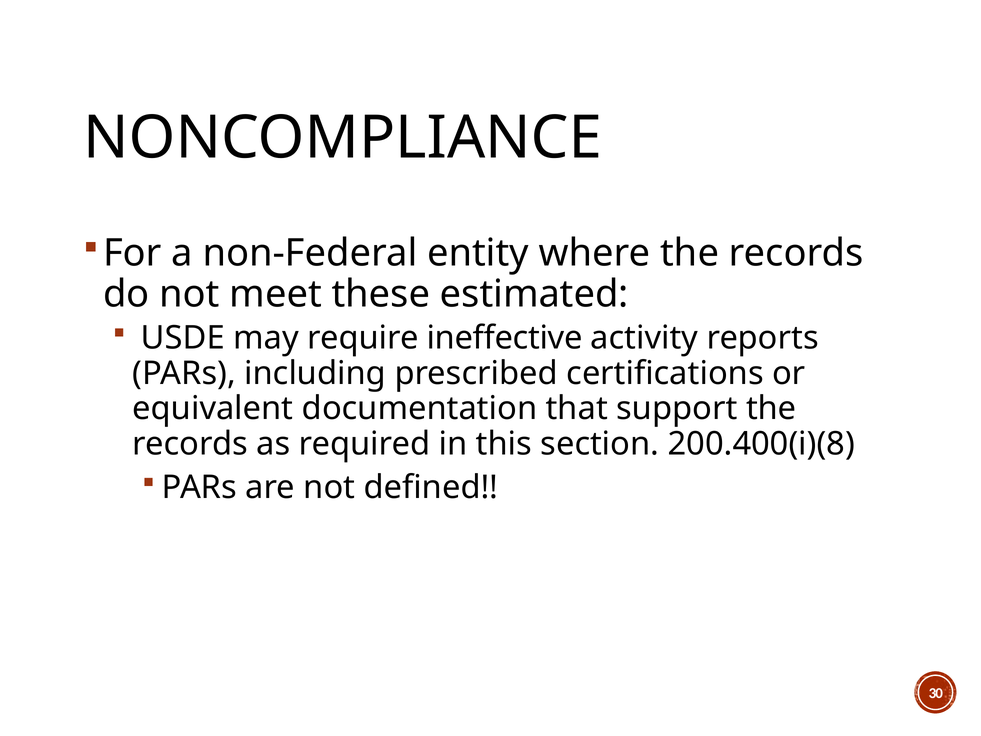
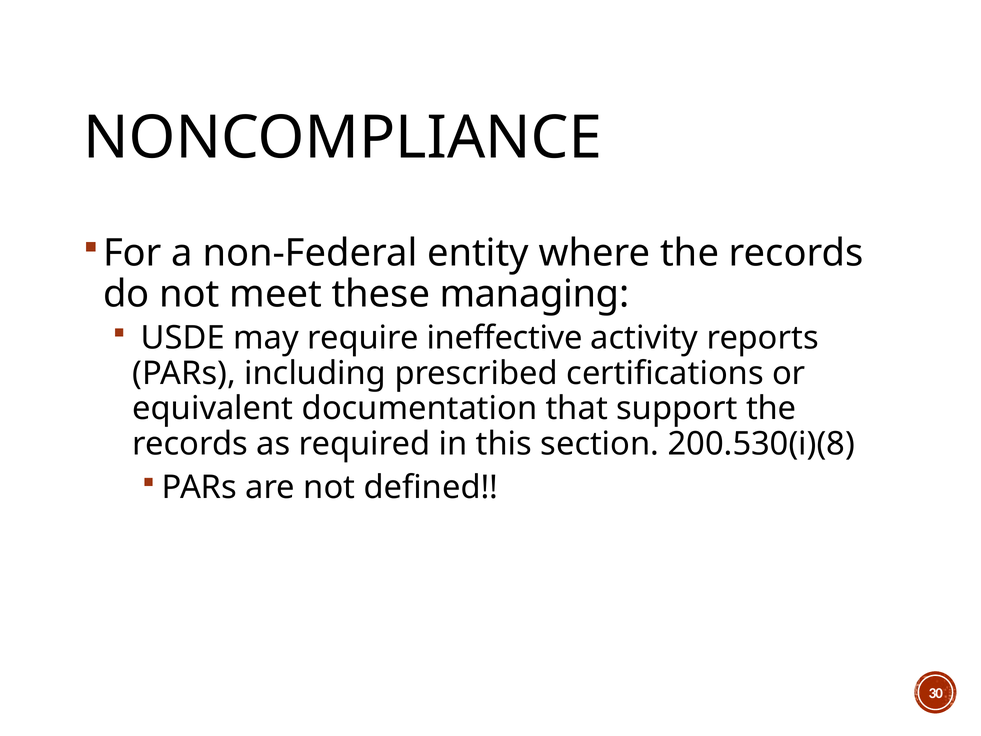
estimated: estimated -> managing (534, 294)
200.400(i)(8: 200.400(i)(8 -> 200.530(i)(8 (761, 444)
